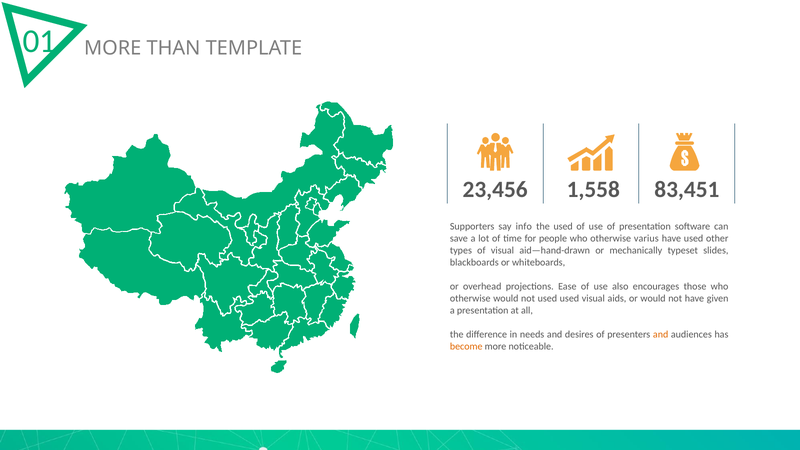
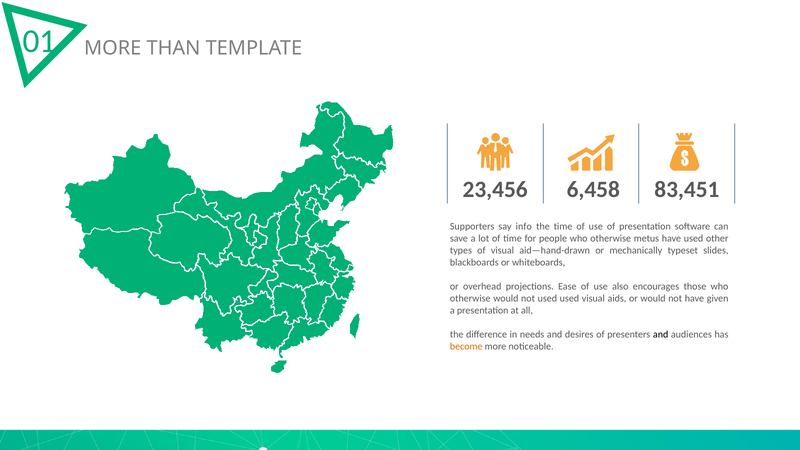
1,558: 1,558 -> 6,458 (593, 189)
the used: used -> time (563, 227)
varius: varius -> metus (646, 239)
and colour: orange -> black (661, 335)
